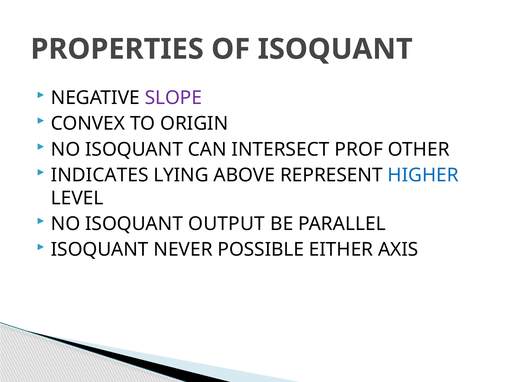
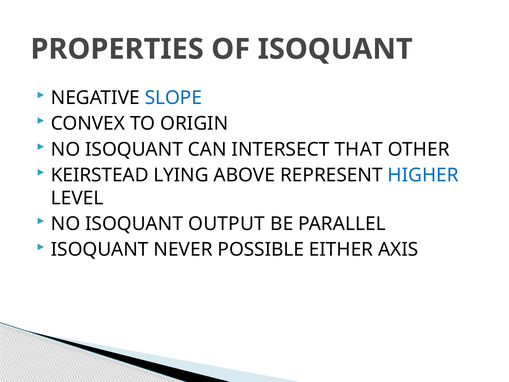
SLOPE colour: purple -> blue (173, 98)
PROF: PROF -> THAT (359, 149)
INDICATES: INDICATES -> KEIRSTEAD (100, 175)
